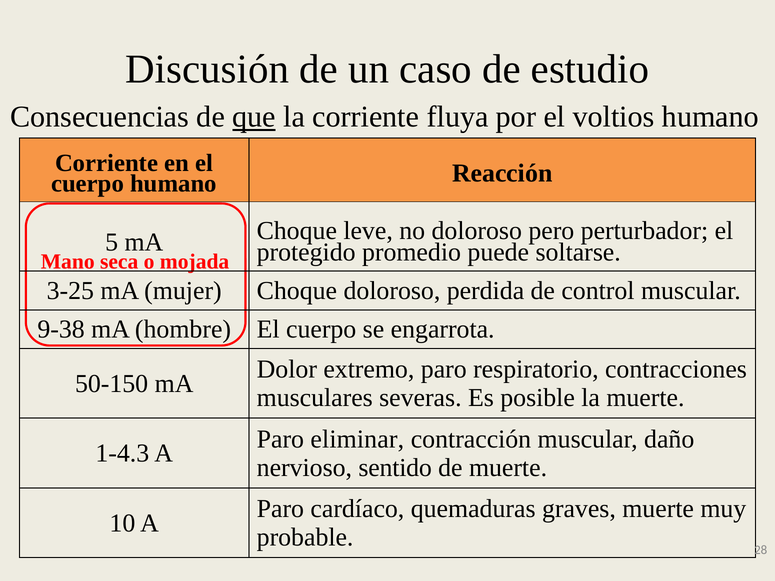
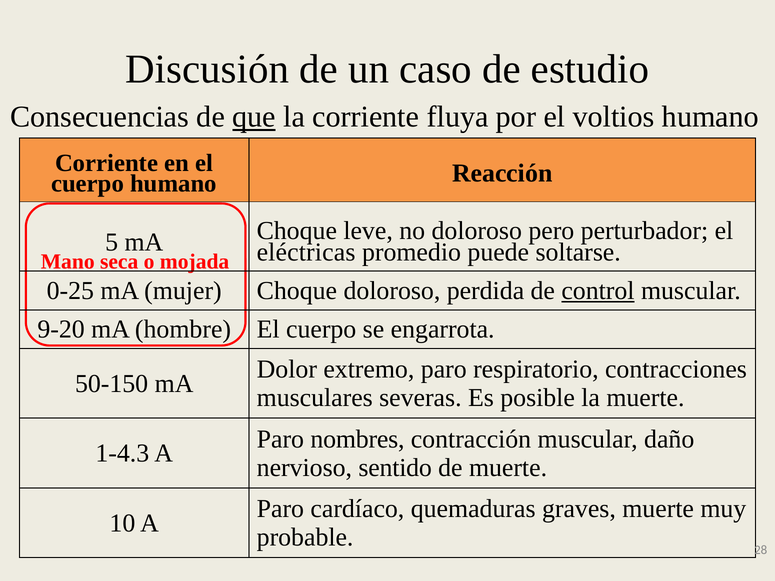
protegido: protegido -> eléctricas (306, 253)
3-25: 3-25 -> 0-25 (70, 291)
control underline: none -> present (598, 291)
9-38: 9-38 -> 9-20 (61, 329)
eliminar: eliminar -> nombres (357, 439)
